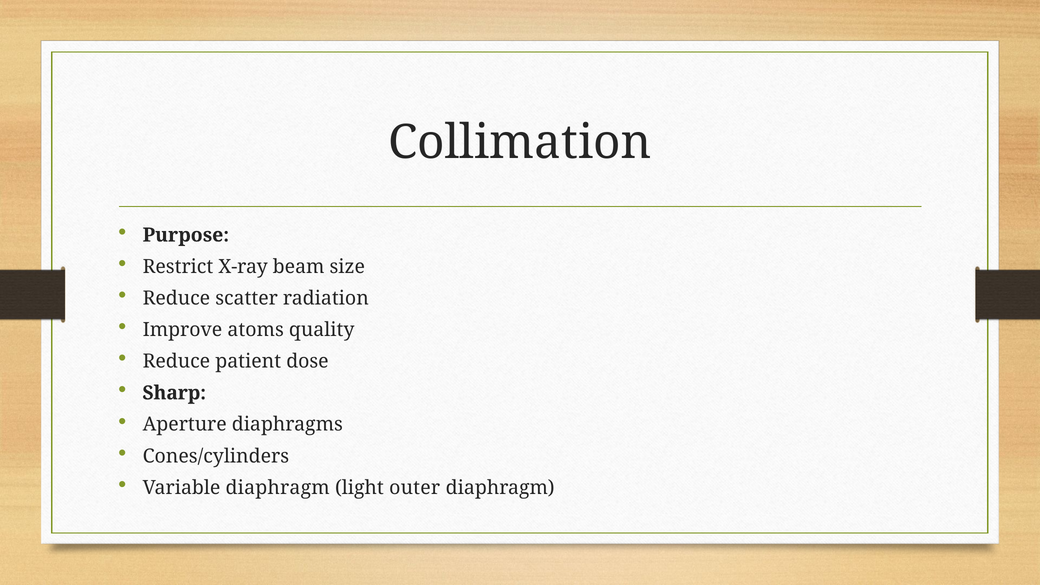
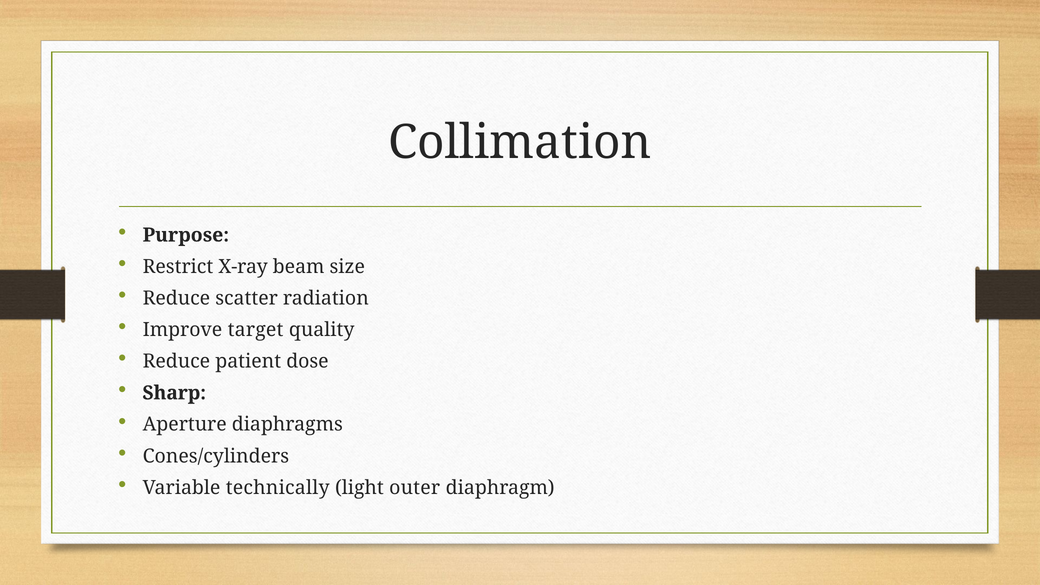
atoms: atoms -> target (256, 330)
Variable diaphragm: diaphragm -> technically (278, 488)
